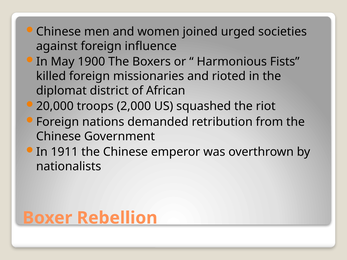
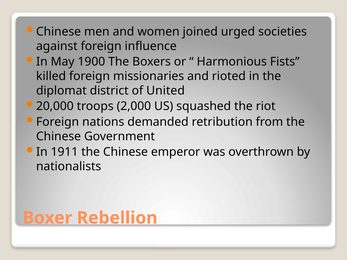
African: African -> United (166, 91)
